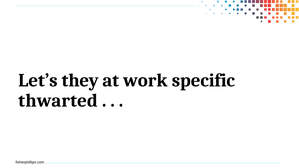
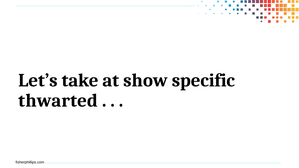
they: they -> take (80, 80)
work: work -> show (145, 80)
